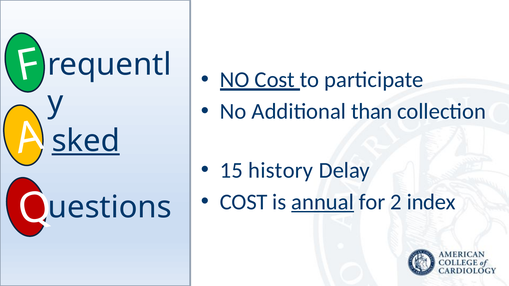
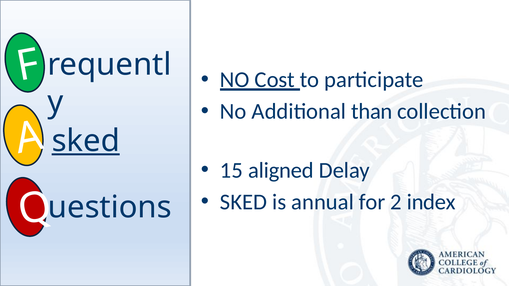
history: history -> aligned (281, 170)
COST: COST -> SKED (244, 202)
annual underline: present -> none (323, 202)
